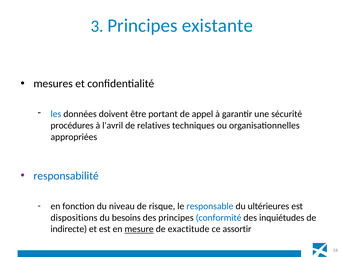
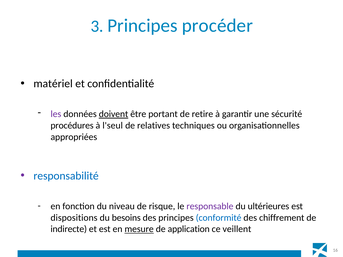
existante: existante -> procéder (217, 26)
mesures: mesures -> matériel (53, 84)
les colour: blue -> purple (56, 114)
doivent underline: none -> present (114, 114)
appel: appel -> retire (202, 114)
l'avril: l'avril -> l'seul (113, 126)
responsable colour: blue -> purple (210, 206)
inquiétudes: inquiétudes -> chiffrement (282, 218)
exactitude: exactitude -> application (189, 229)
assortir: assortir -> veillent (237, 229)
